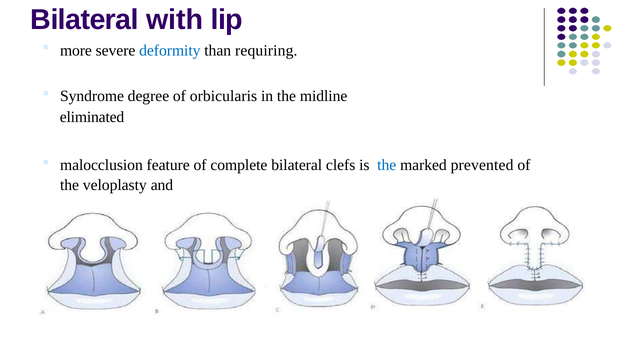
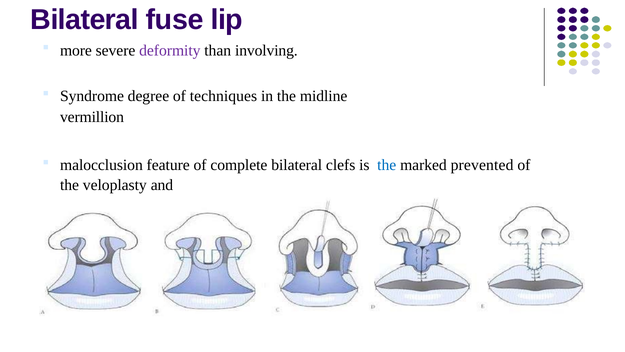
with: with -> fuse (175, 20)
deformity colour: blue -> purple (170, 50)
requiring: requiring -> involving (266, 50)
orbicularis: orbicularis -> techniques (223, 96)
eliminated: eliminated -> vermillion (92, 117)
